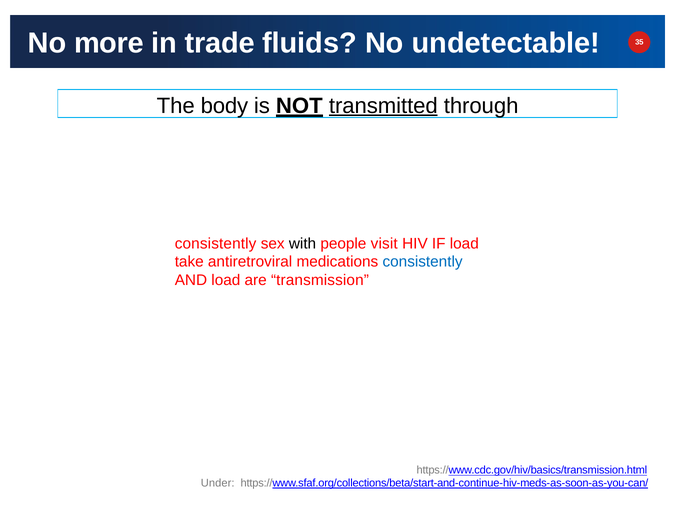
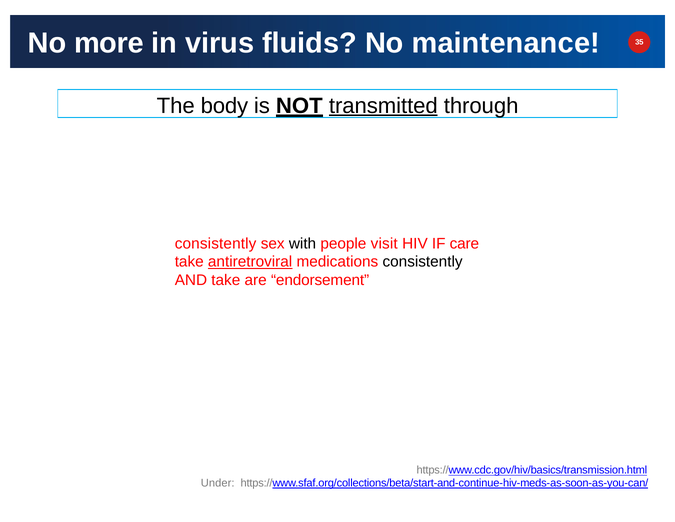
trade: trade -> virus (220, 43)
undetectable: undetectable -> maintenance (506, 43)
IF load: load -> care (464, 243)
antiretroviral underline: none -> present (250, 262)
consistently colour: blue -> black (423, 262)
AND load: load -> take (226, 280)
transmission: transmission -> endorsement (320, 280)
